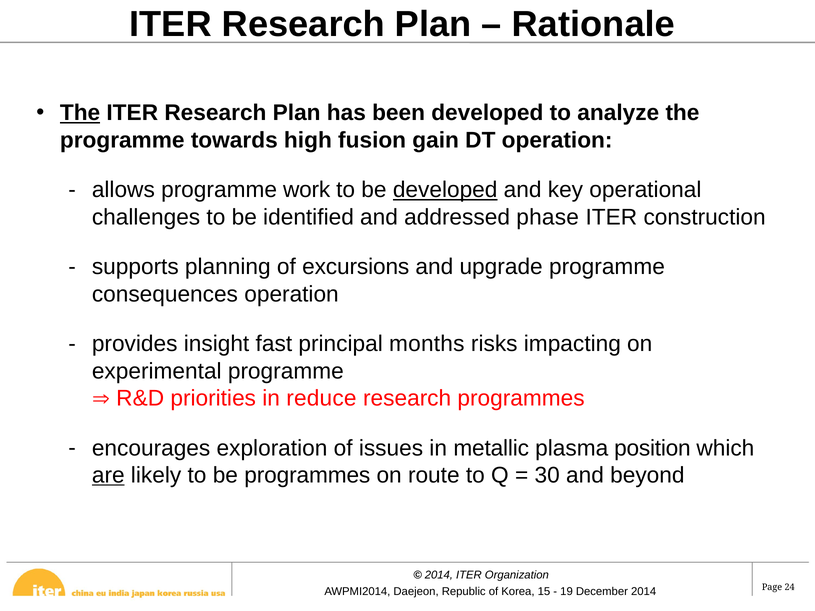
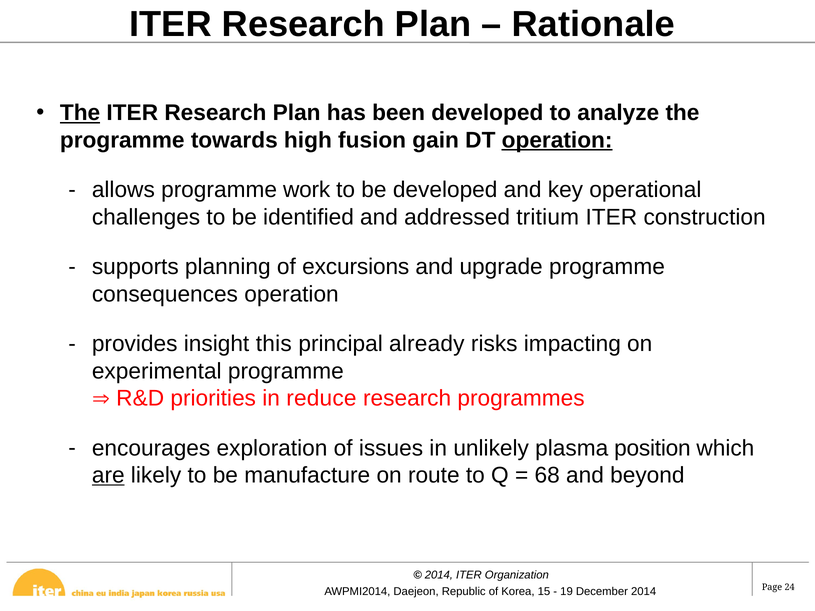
operation underline: none -> present (557, 140)
developed underline: present -> none (445, 190)
phase: phase -> tritium (548, 217)
fast: fast -> this (274, 344)
months: months -> already (427, 344)
metallic: metallic -> unlikely (491, 448)
be programmes: programmes -> manufacture (307, 475)
30: 30 -> 68 (547, 475)
